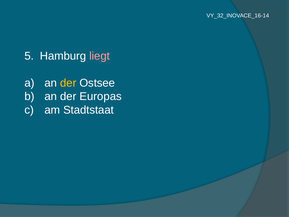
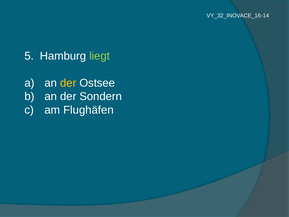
liegt colour: pink -> light green (100, 56)
Europas: Europas -> Sondern (101, 96)
Stadtstaat: Stadtstaat -> Flughäfen (88, 110)
